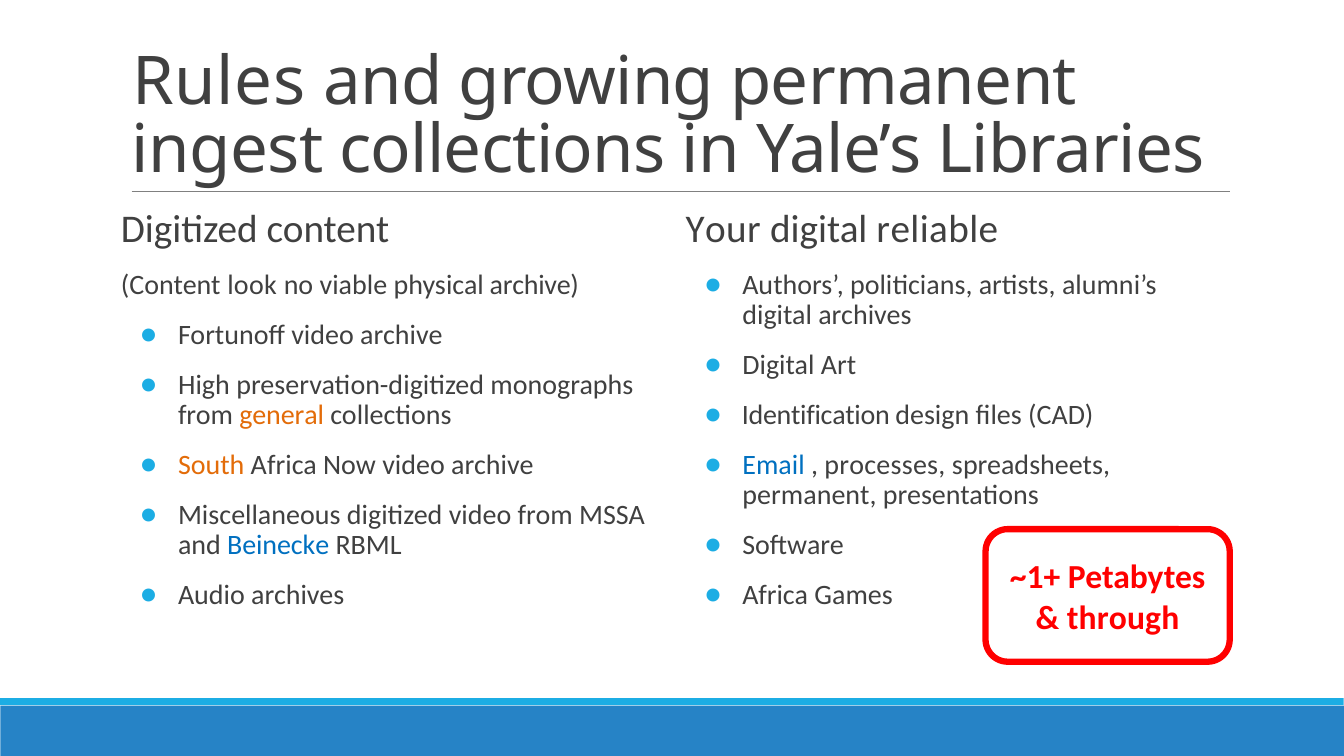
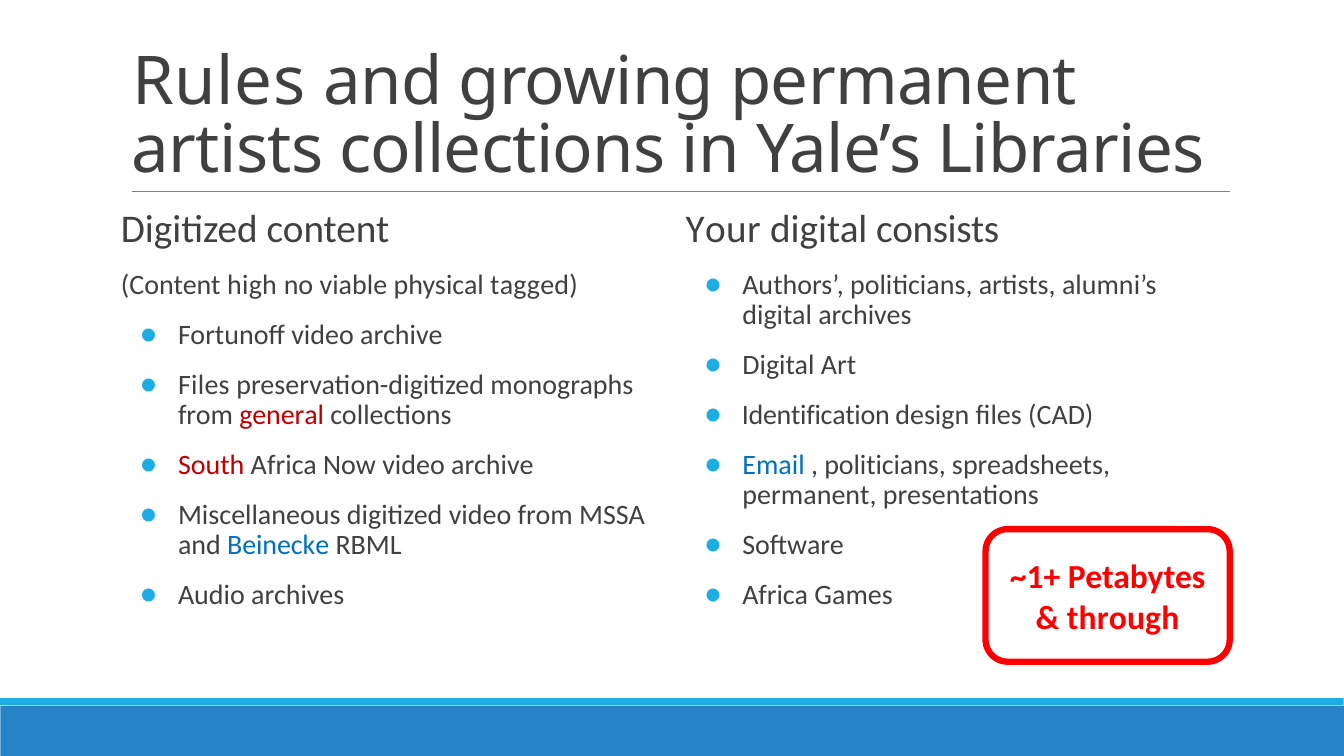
ingest: ingest -> artists (227, 151)
reliable: reliable -> consists (938, 229)
look: look -> high (252, 285)
physical archive: archive -> tagged (534, 285)
High: High -> Files (204, 385)
general colour: orange -> red (282, 415)
processes: processes -> politicians (885, 465)
South colour: orange -> red (211, 465)
